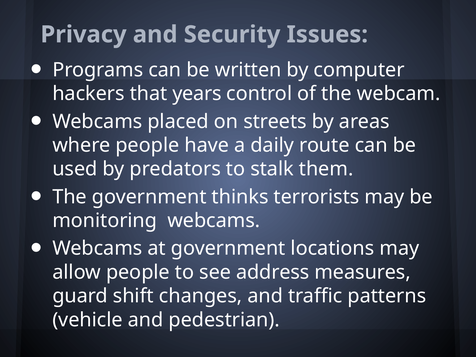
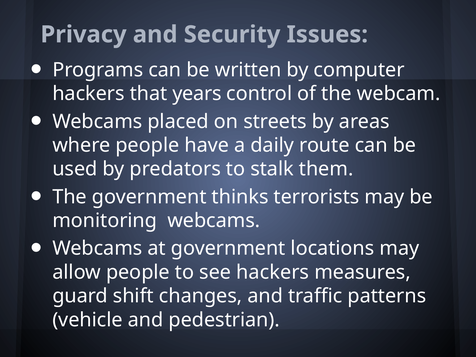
see address: address -> hackers (273, 272)
